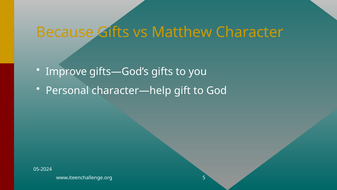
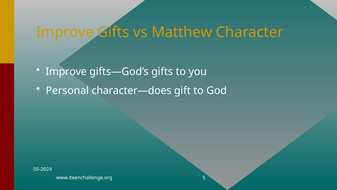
Because: Because -> Improve (65, 32)
character—help: character—help -> character—does (132, 90)
